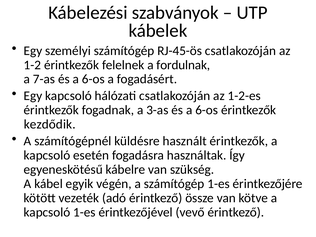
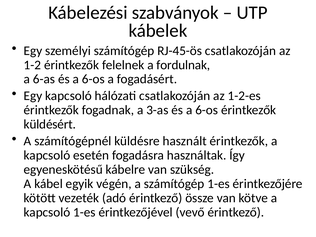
7-as: 7-as -> 6-as (44, 79)
kezdődik: kezdődik -> küldésért (50, 124)
